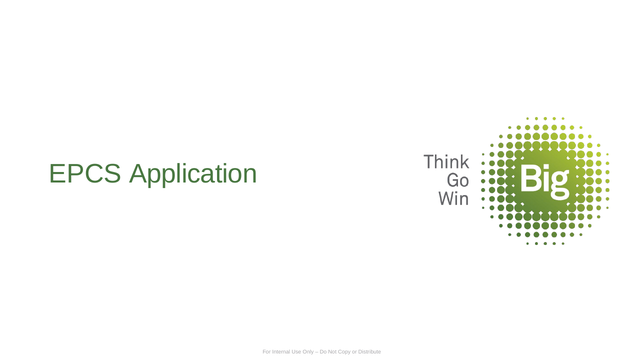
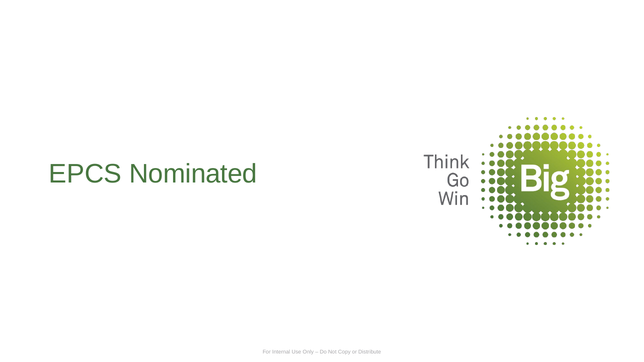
Application: Application -> Nominated (193, 174)
